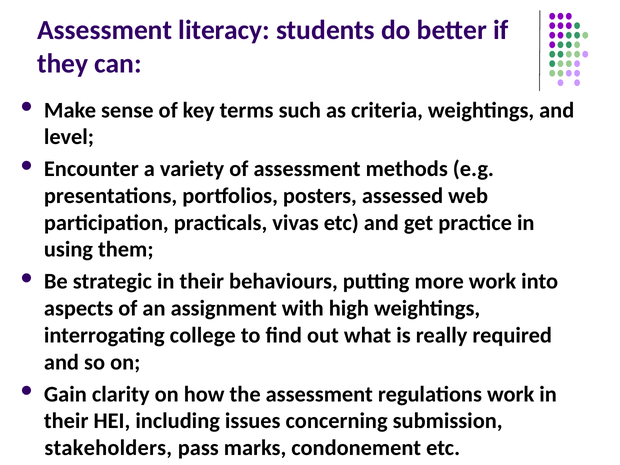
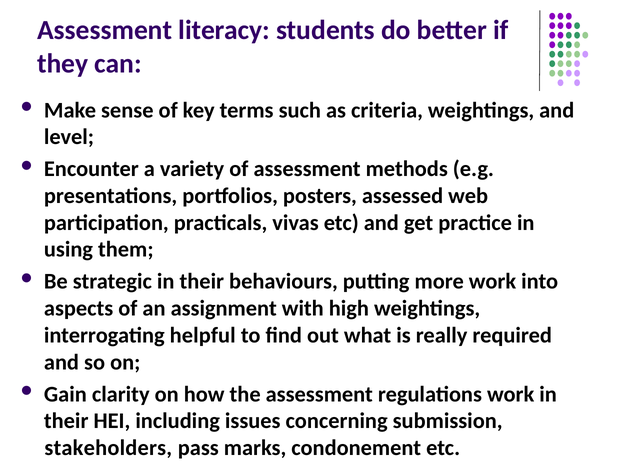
college: college -> helpful (203, 335)
